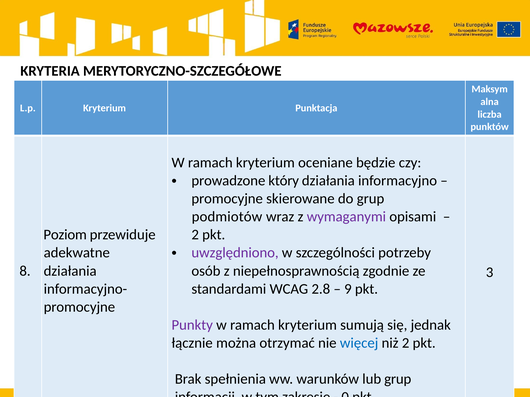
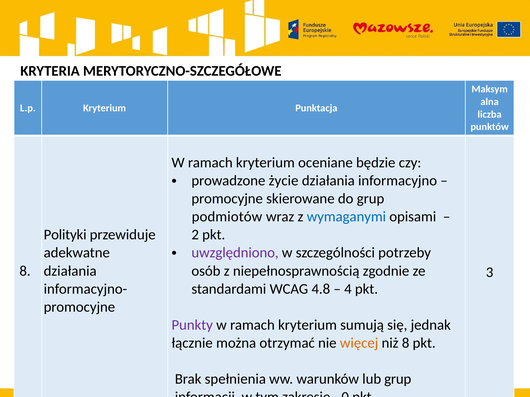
który: który -> życie (284, 181)
wymaganymi colour: purple -> blue (346, 217)
Poziom: Poziom -> Polityki (65, 235)
2.8: 2.8 -> 4.8 (321, 289)
9: 9 -> 4 (348, 289)
więcej colour: blue -> orange (359, 343)
niż 2: 2 -> 8 (406, 343)
